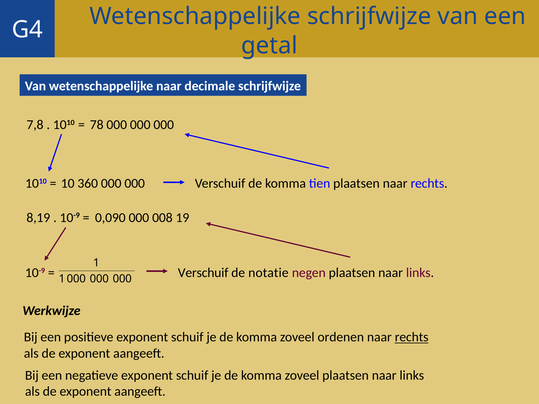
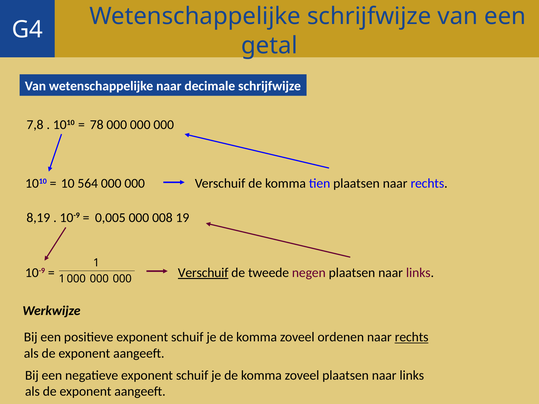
360: 360 -> 564 (88, 184)
0,090: 0,090 -> 0,005 (110, 218)
Verschuif underline: none -> present (203, 273)
notatie: notatie -> tweede (269, 273)
